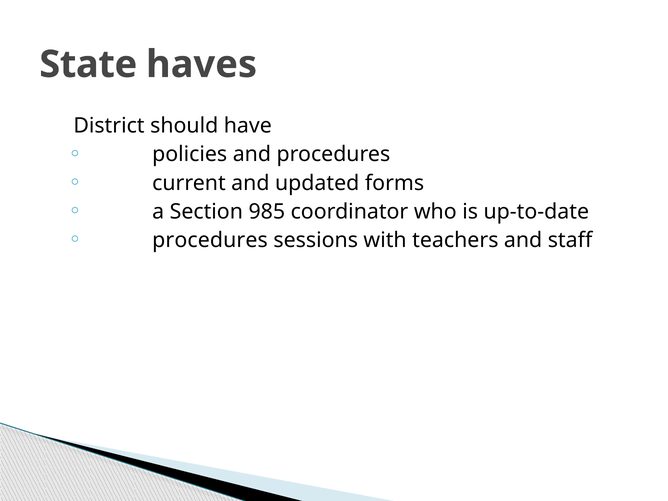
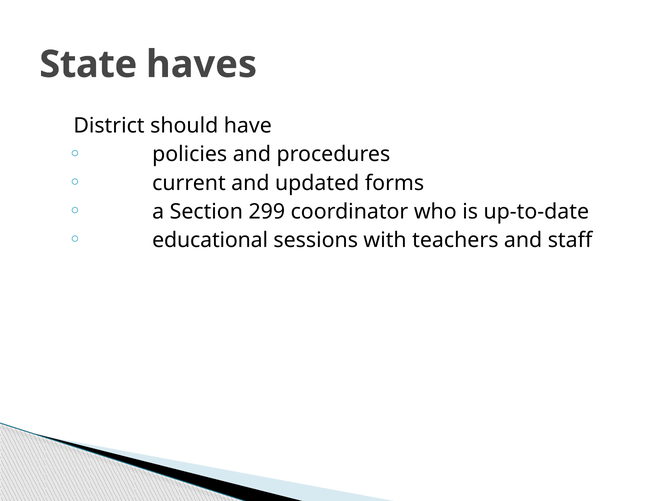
985: 985 -> 299 (267, 212)
procedures: procedures -> educational (210, 240)
